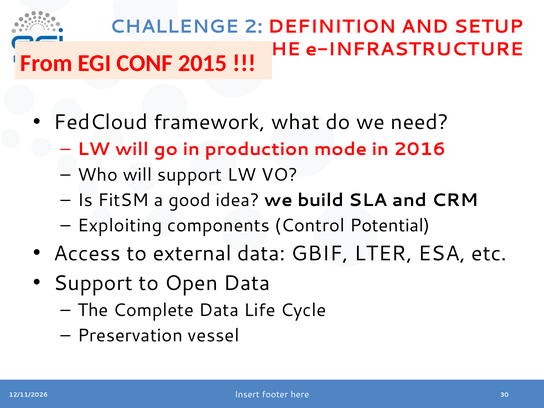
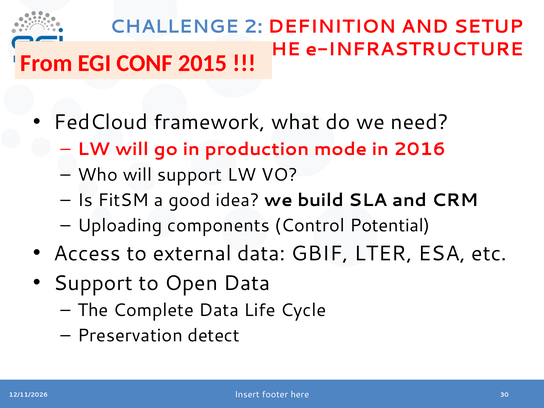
Exploiting: Exploiting -> Uploading (120, 225)
vessel: vessel -> detect (214, 335)
